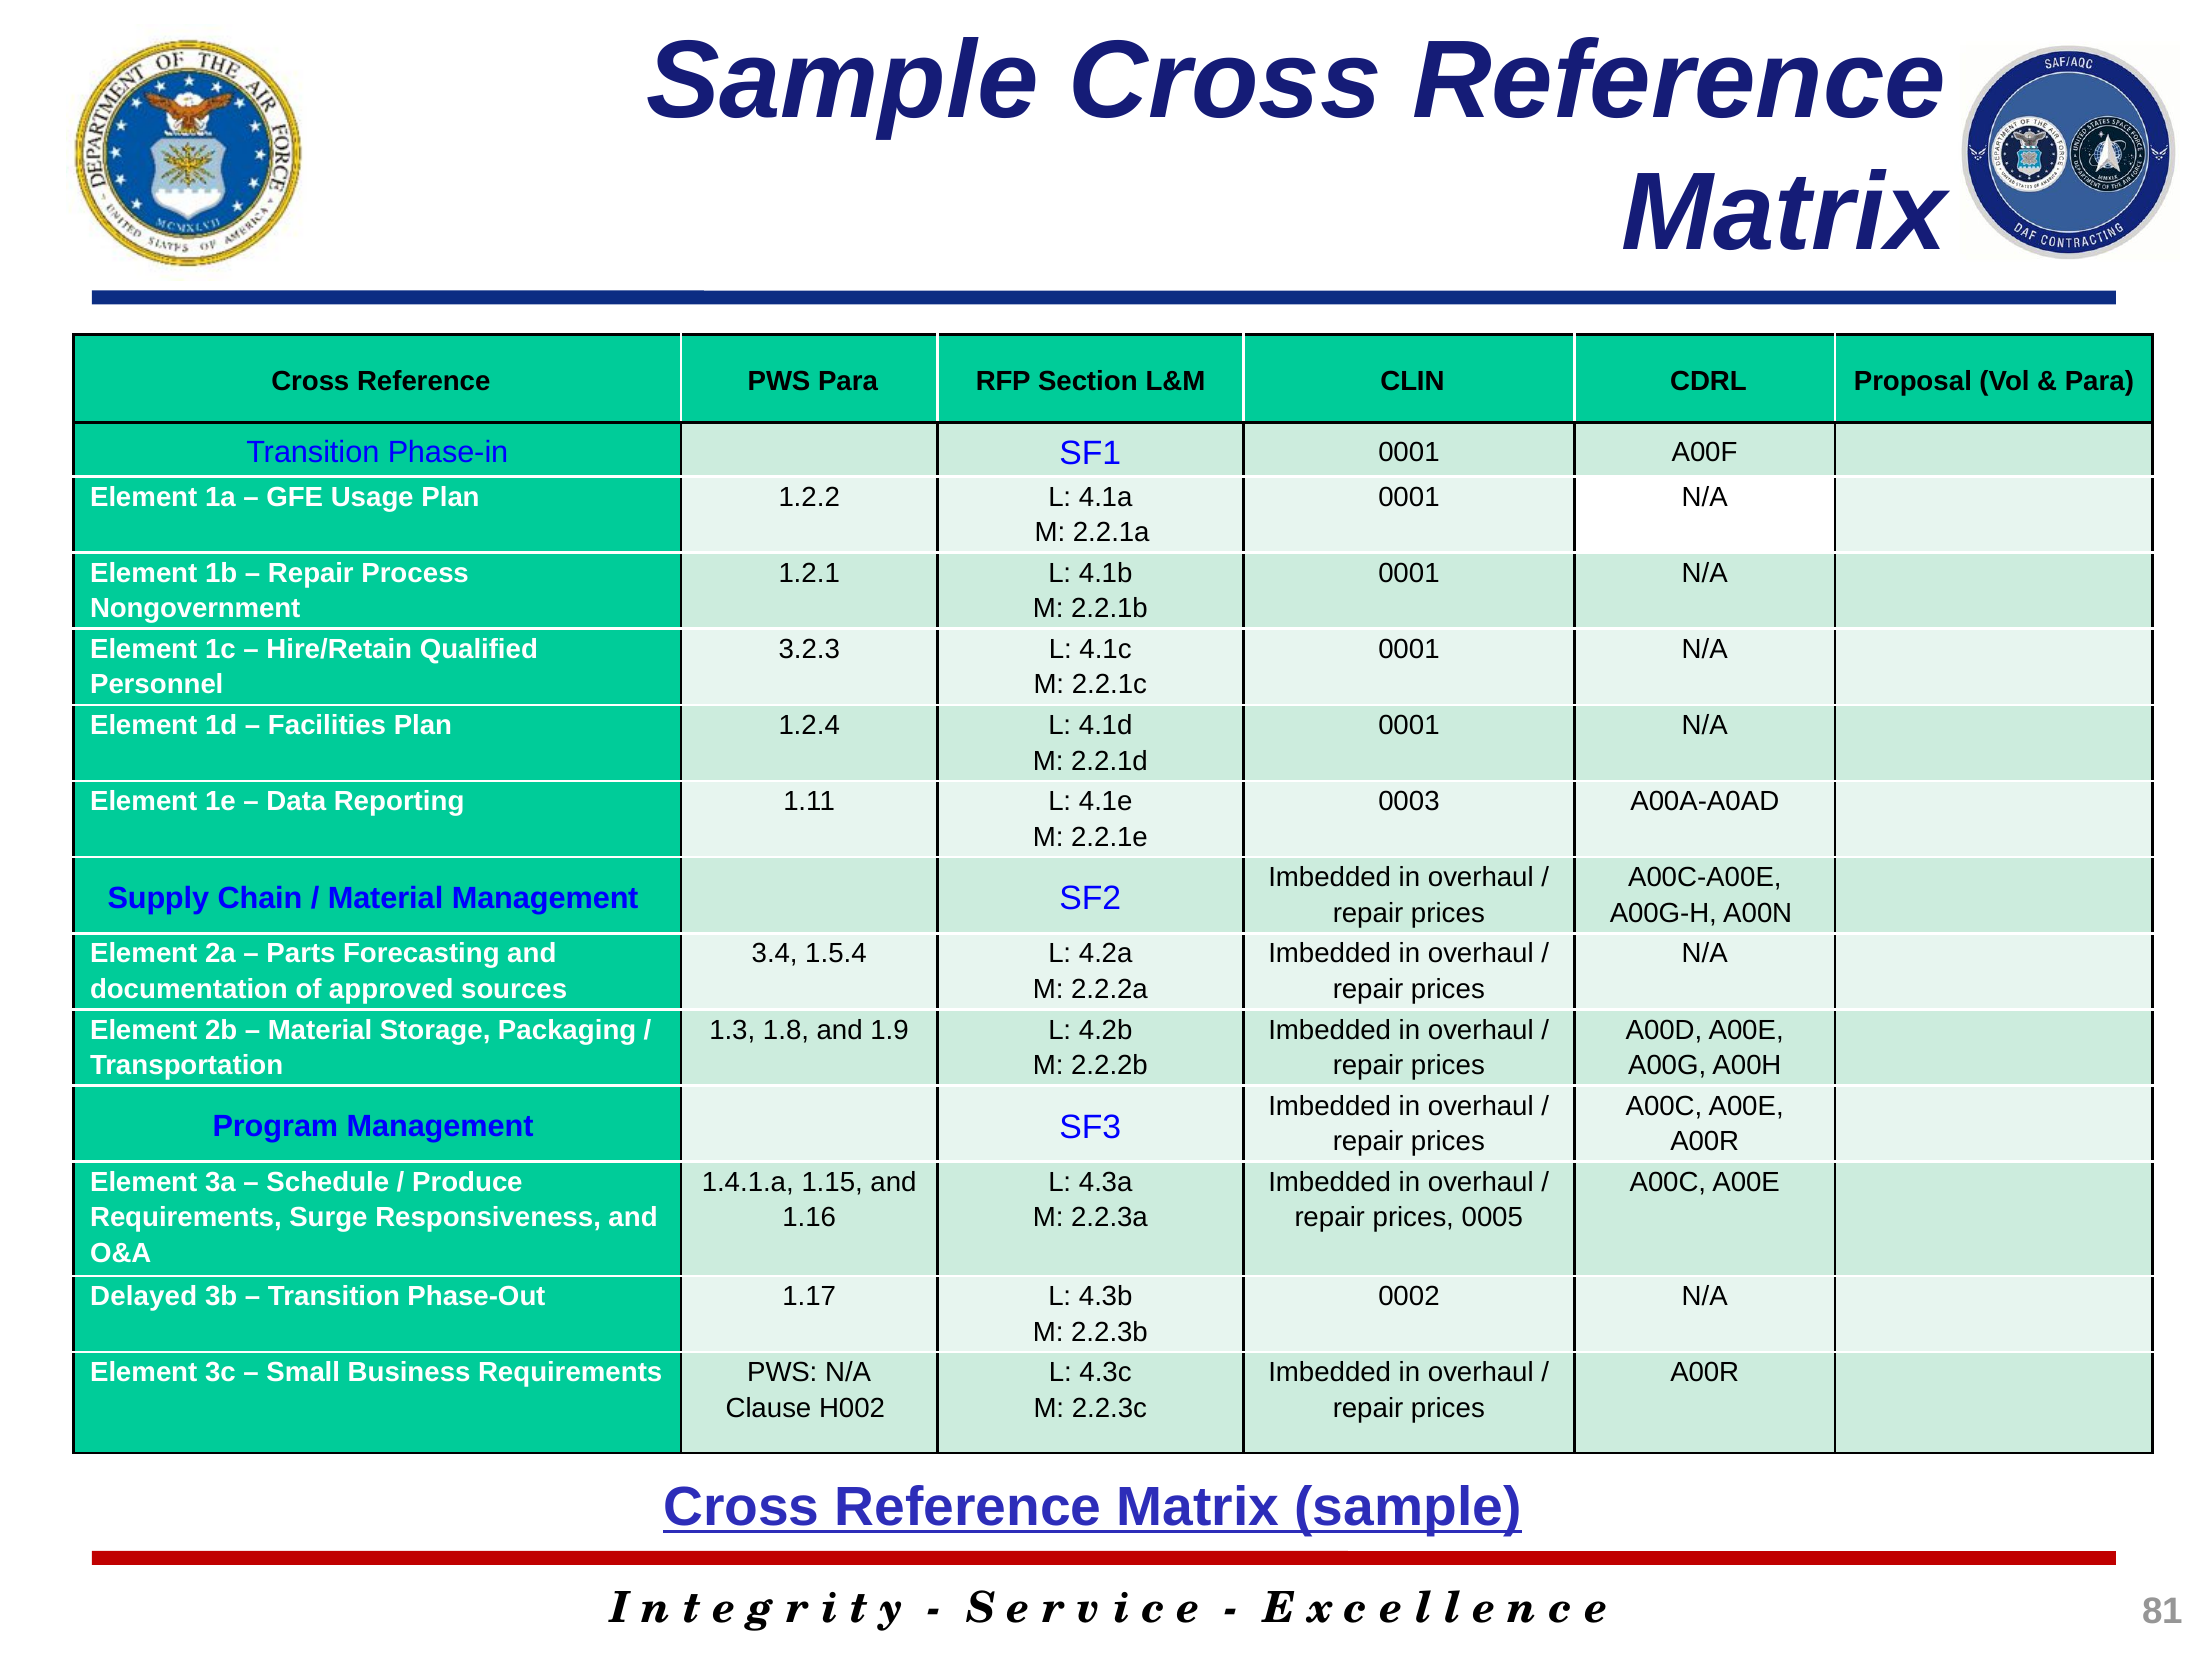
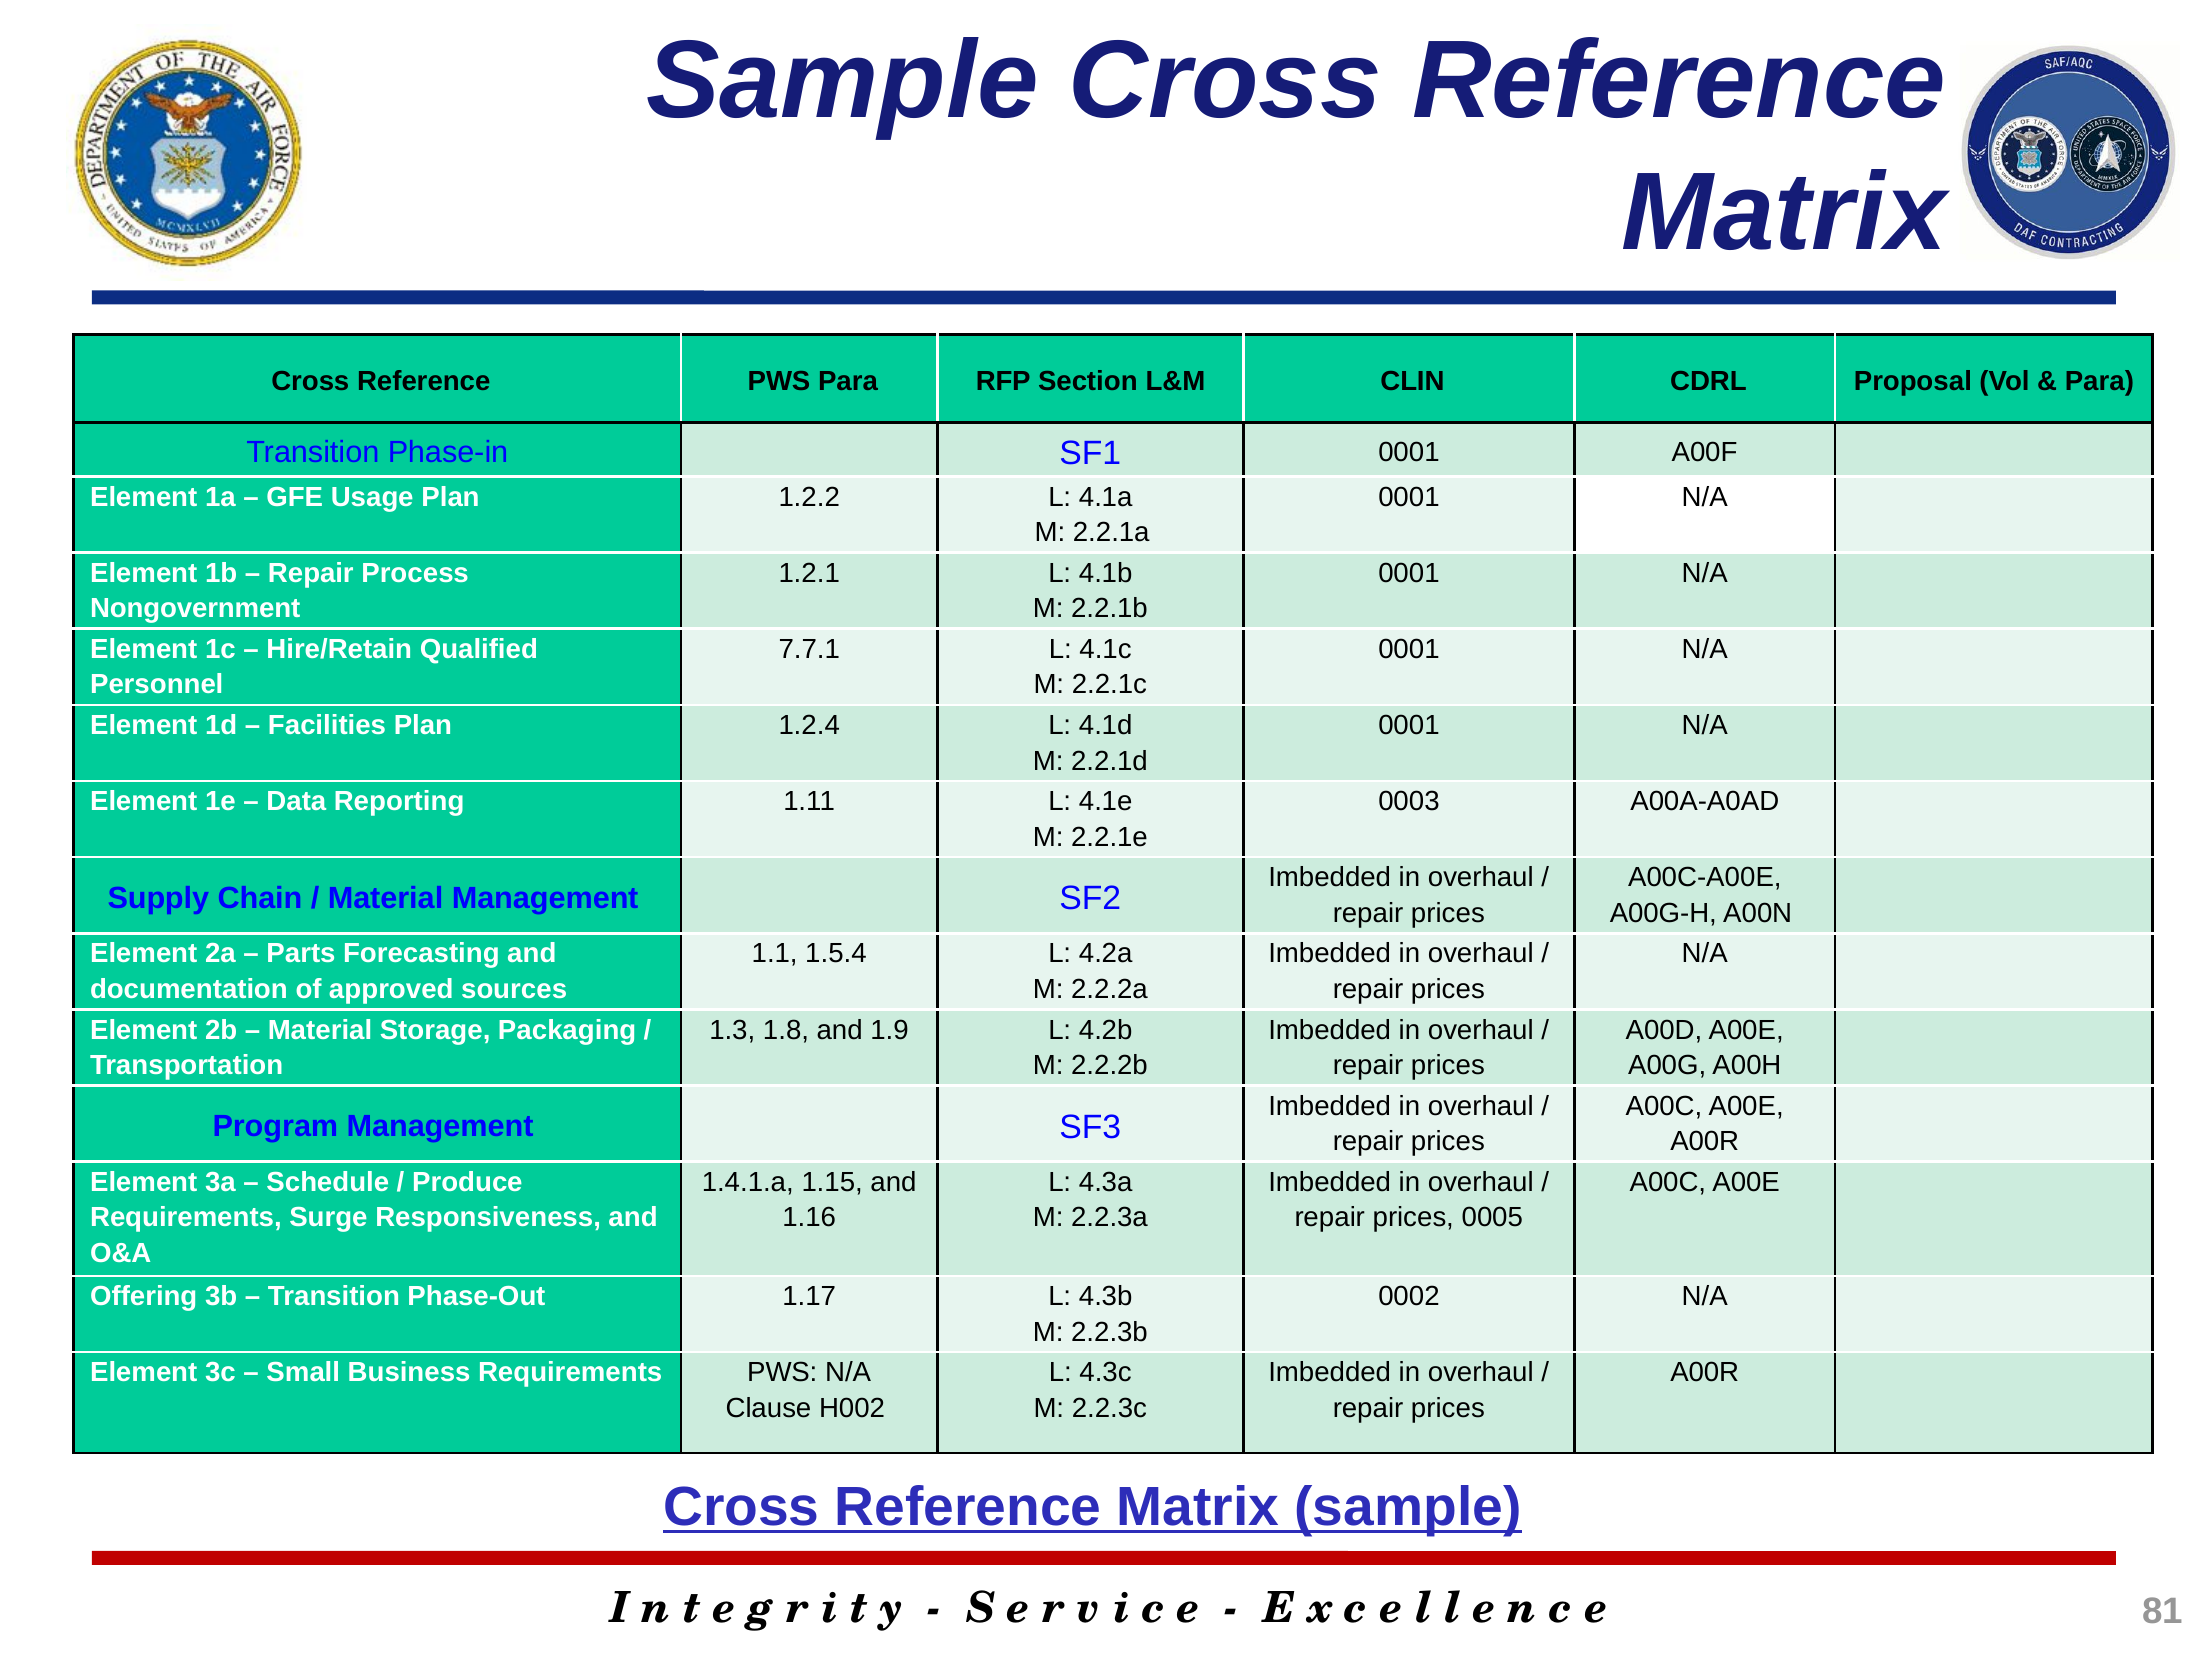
3.2.3: 3.2.3 -> 7.7.1 (809, 649)
3.4: 3.4 -> 1.1 (775, 954)
Delayed: Delayed -> Offering (144, 1296)
